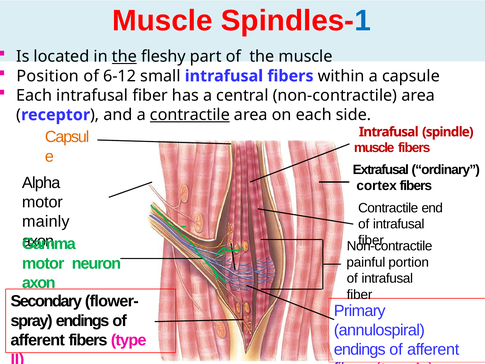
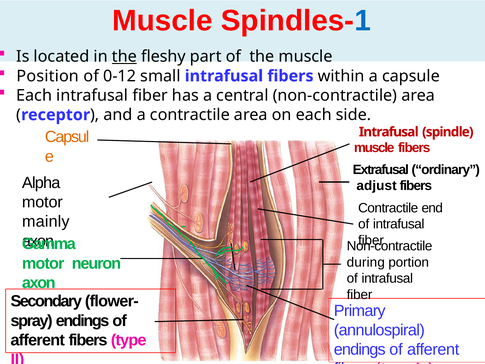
6-12: 6-12 -> 0-12 (120, 76)
contractile underline: present -> none (190, 115)
cortex: cortex -> adjust (377, 186)
painful: painful -> during (366, 262)
